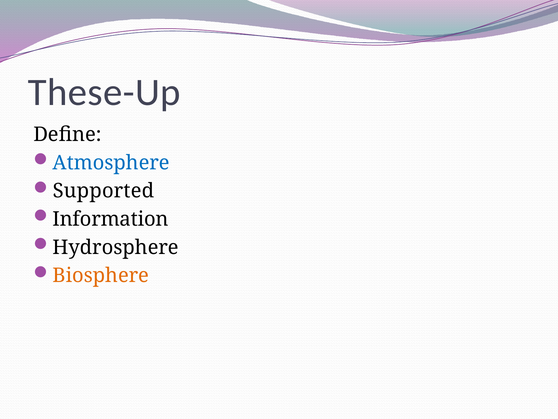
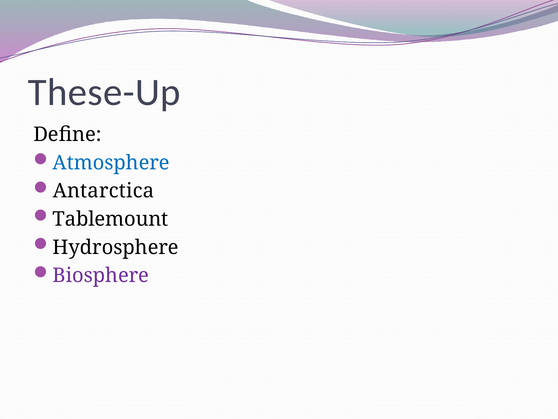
Supported: Supported -> Antarctica (103, 191)
Information: Information -> Tablemount (110, 219)
Biosphere colour: orange -> purple (101, 275)
